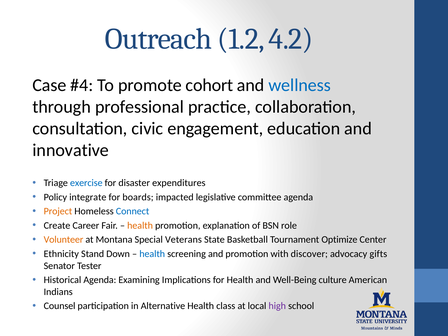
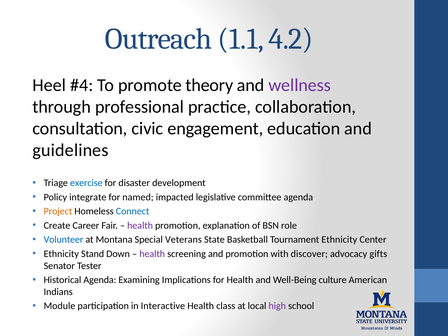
1.2: 1.2 -> 1.1 (241, 39)
Case: Case -> Heel (49, 85)
cohort: cohort -> theory (209, 85)
wellness colour: blue -> purple (300, 85)
innovative: innovative -> guidelines (71, 150)
expenditures: expenditures -> development (179, 183)
boards: boards -> named (138, 197)
health colour: orange -> purple (140, 225)
Volunteer colour: orange -> blue (64, 240)
Tournament Optimize: Optimize -> Ethnicity (339, 240)
health colour: blue -> purple (152, 254)
Counsel: Counsel -> Module (59, 306)
Alternative: Alternative -> Interactive (163, 306)
